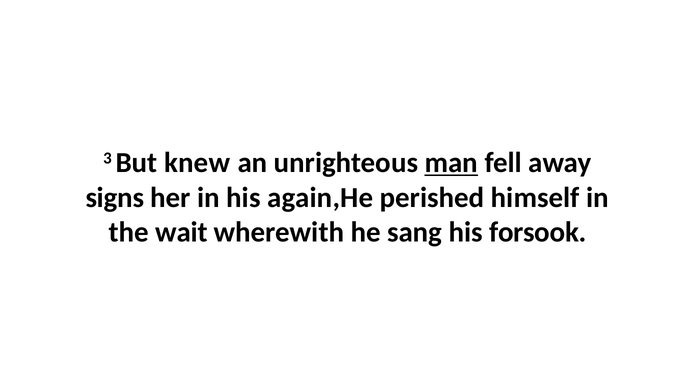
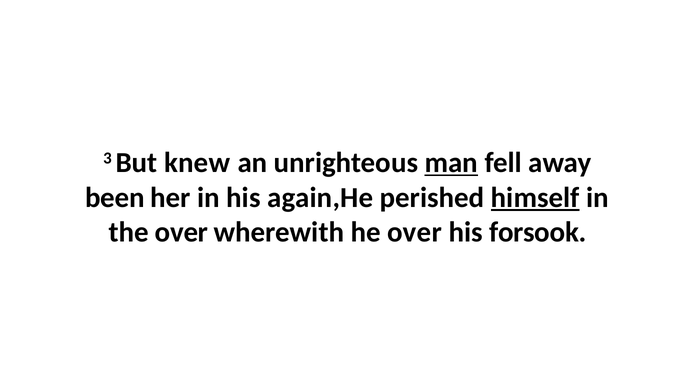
signs: signs -> been (115, 197)
himself underline: none -> present (535, 197)
the wait: wait -> over (181, 232)
he sang: sang -> over (415, 232)
